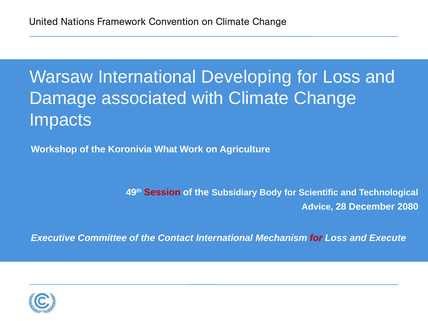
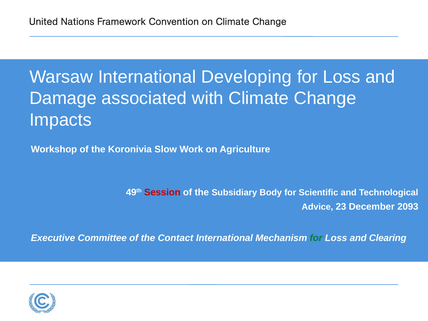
What: What -> Slow (166, 150)
28: 28 -> 23 (341, 207)
2080: 2080 -> 2093 (408, 207)
for colour: red -> green (316, 238)
Execute: Execute -> Clearing (388, 238)
